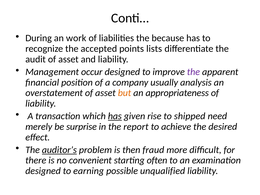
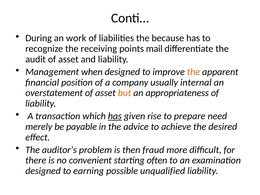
accepted: accepted -> receiving (99, 49)
lists: lists -> mail (154, 49)
occur: occur -> when (92, 72)
the colour: purple -> orange (193, 72)
analysis: analysis -> internal (196, 82)
shipped: shipped -> prepare (190, 116)
surprise: surprise -> payable (82, 127)
report: report -> advice (136, 127)
auditor’s underline: present -> none (59, 150)
